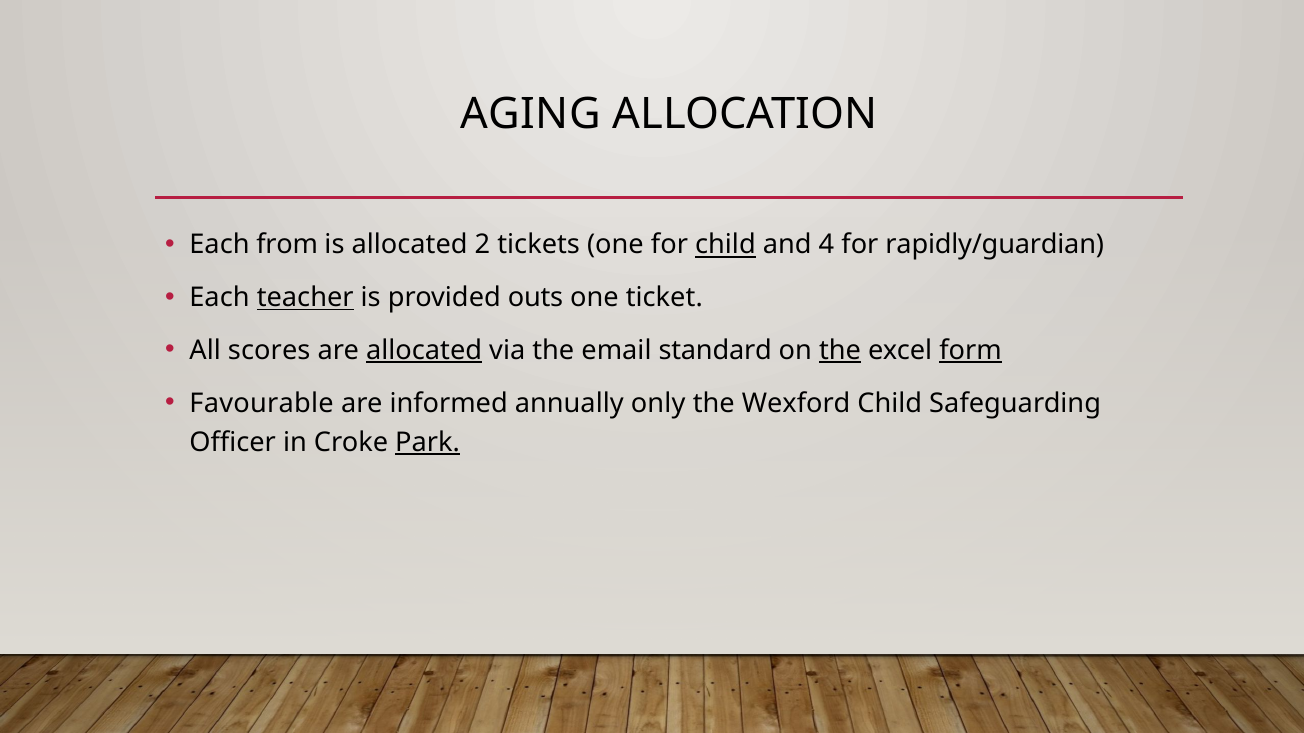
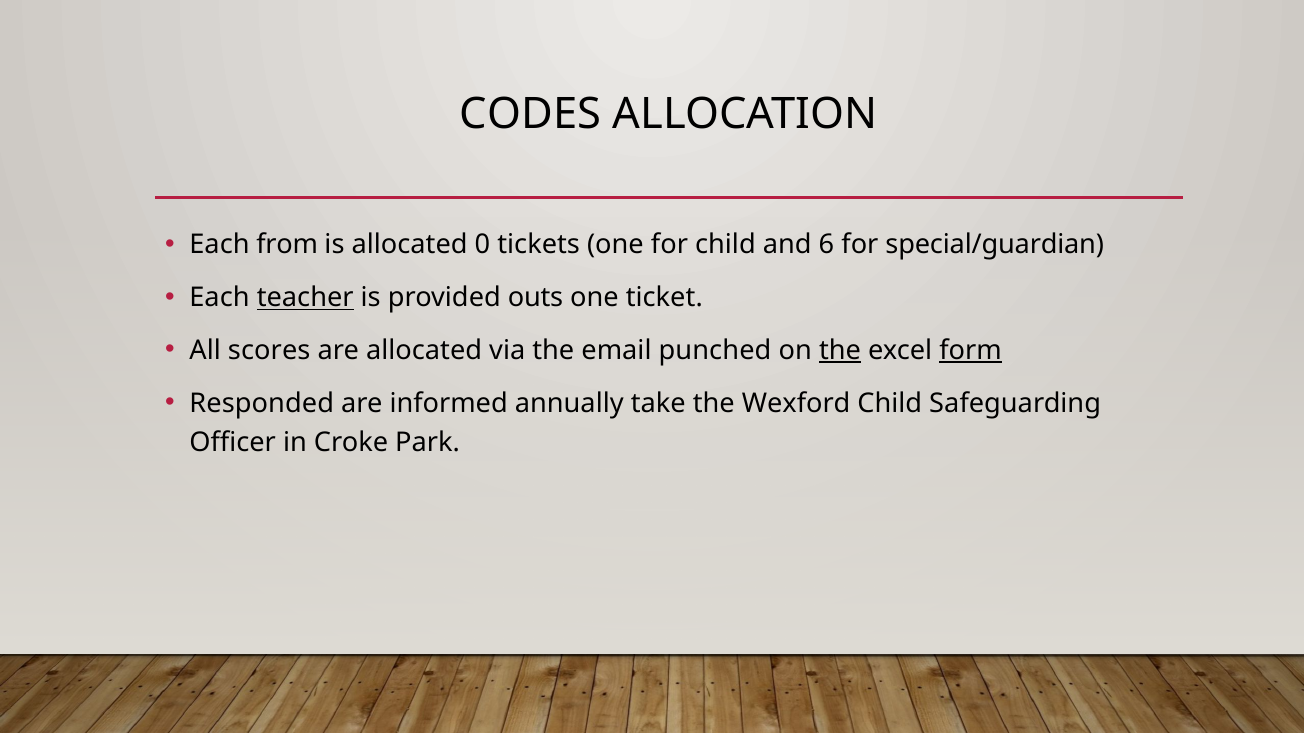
AGING: AGING -> CODES (531, 114)
2: 2 -> 0 (482, 245)
child underline: present -> none (725, 245)
4: 4 -> 6 (826, 245)
rapidly/guardian: rapidly/guardian -> special/guardian (995, 245)
allocated underline: present -> none (424, 351)
standard: standard -> punched (715, 351)
Favourable: Favourable -> Responded (262, 403)
only: only -> take (658, 403)
Park underline: present -> none (428, 442)
